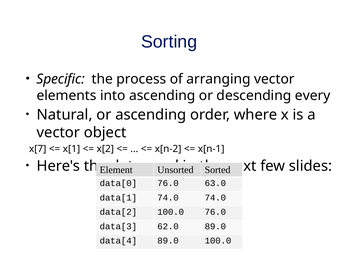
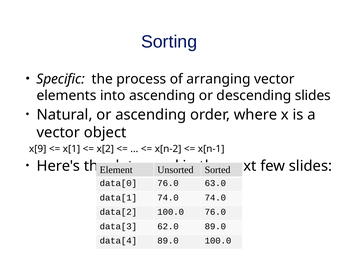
descending every: every -> slides (313, 96)
x[7: x[7 -> x[9 (38, 149)
